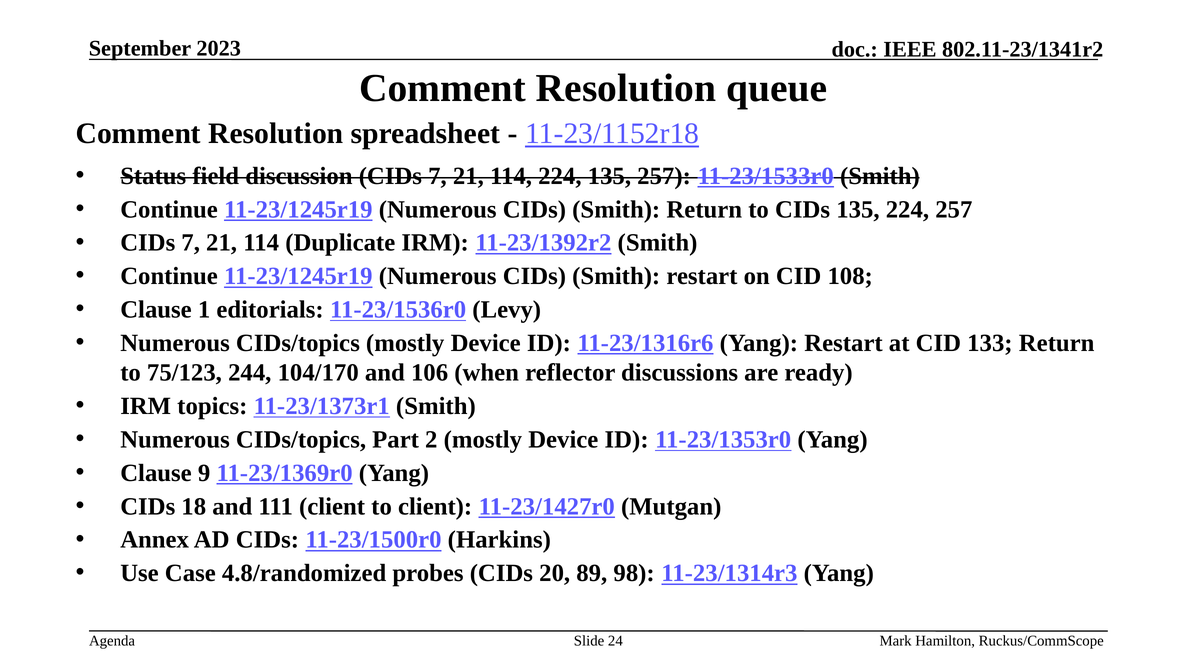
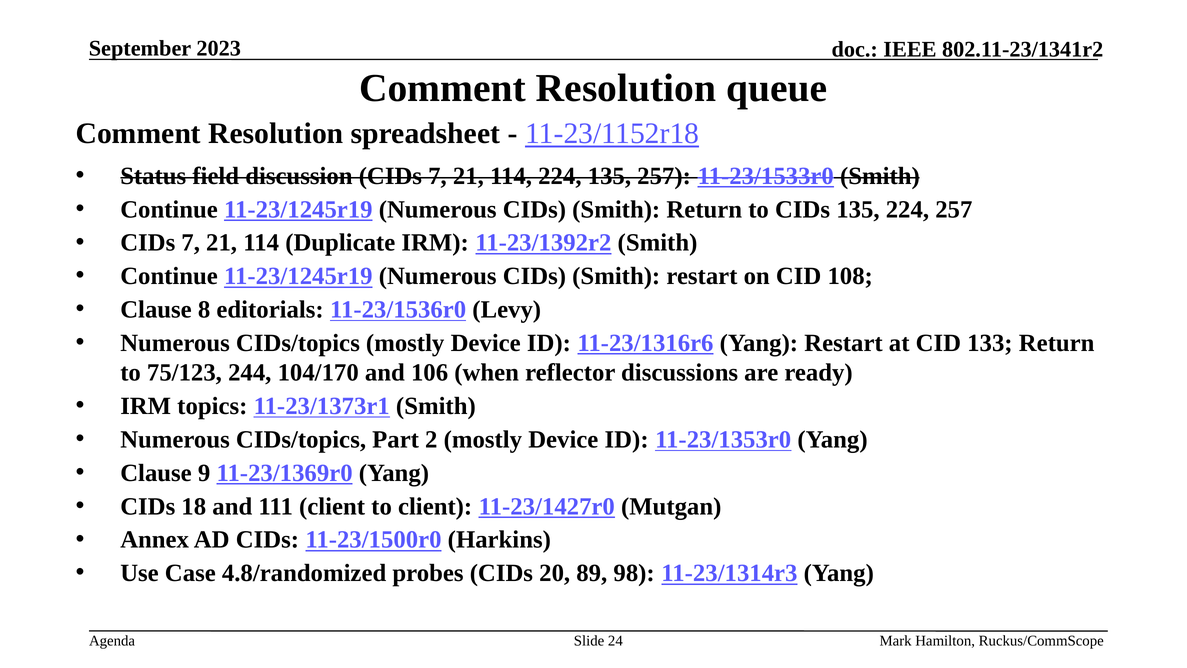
1: 1 -> 8 (204, 309)
